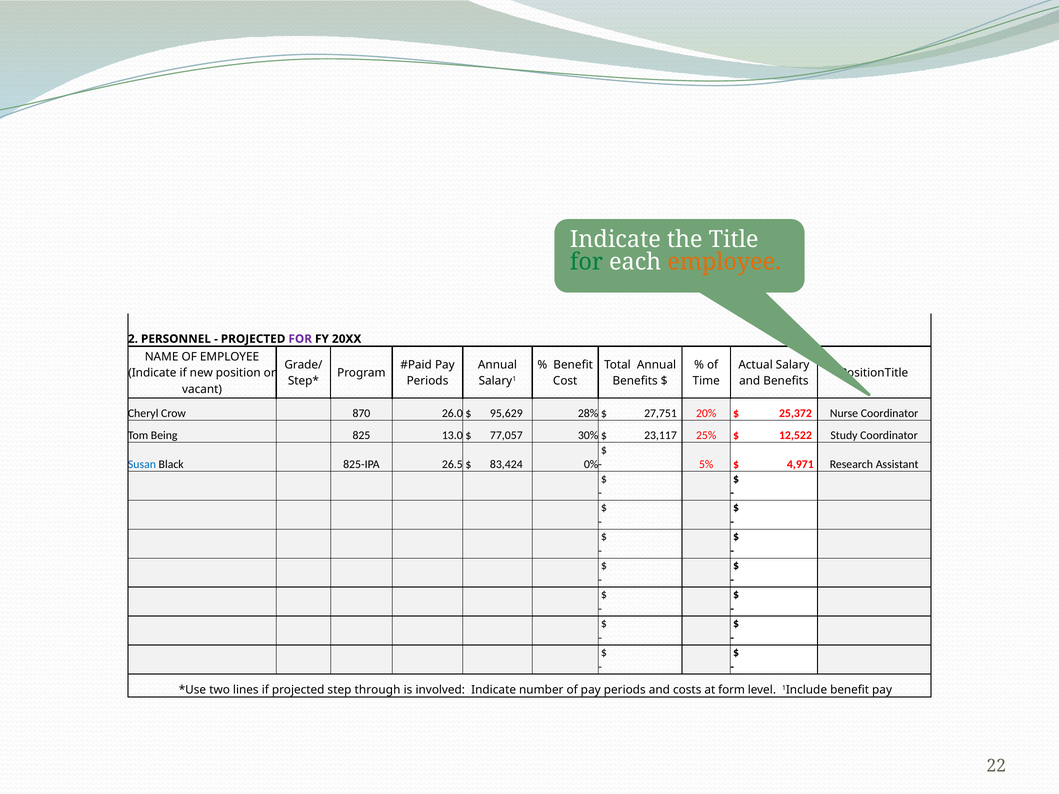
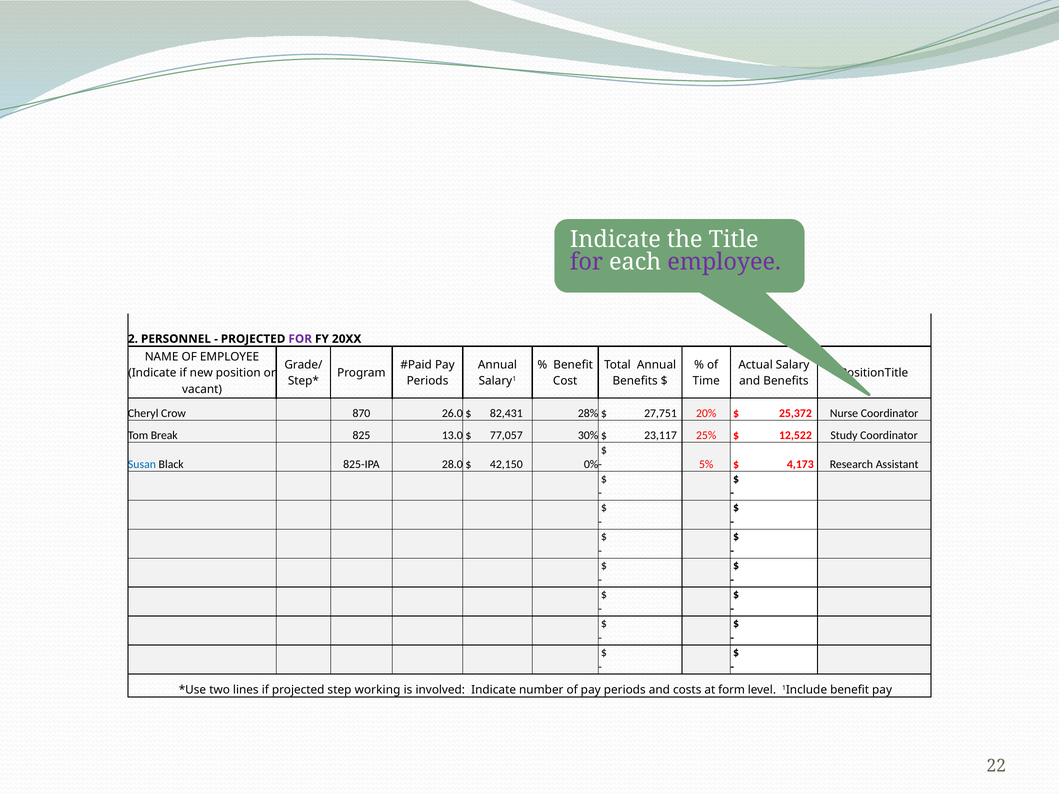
for colour: green -> purple (586, 262)
employee colour: orange -> purple (724, 262)
95,629: 95,629 -> 82,431 (506, 413)
Being: Being -> Break (164, 435)
26.5: 26.5 -> 28.0 (452, 464)
83,424: 83,424 -> 42,150 (506, 464)
4,971: 4,971 -> 4,173 (800, 464)
through: through -> working (378, 690)
